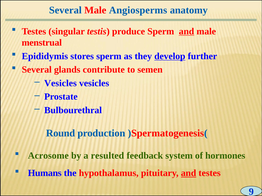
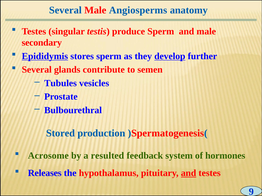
and underline: present -> none (187, 31)
menstrual: menstrual -> secondary (42, 43)
Epididymis underline: none -> present (45, 56)
Vesicles: Vesicles -> Tubules (61, 83)
Round: Round -> Stored (60, 133)
Humans: Humans -> Releases (45, 173)
